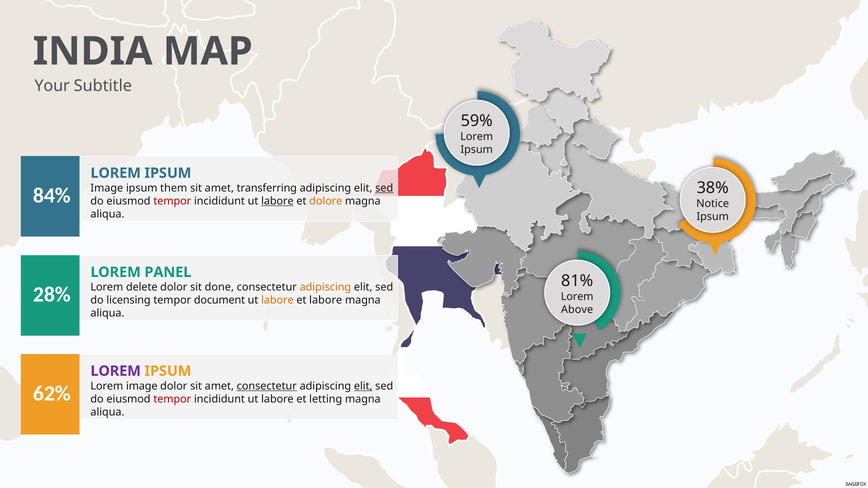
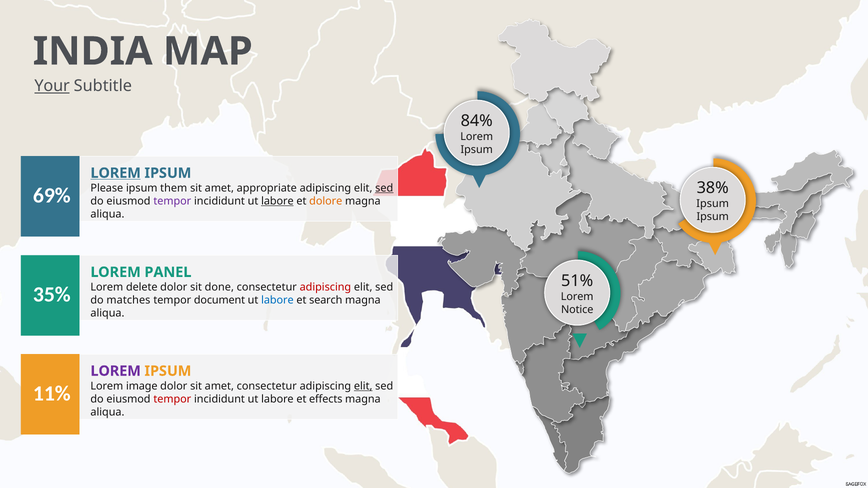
Your underline: none -> present (52, 86)
59%: 59% -> 84% (477, 121)
LOREM underline: none -> present (116, 173)
Image: Image -> Please (107, 188)
transferring: transferring -> appropriate (267, 188)
84%: 84% -> 69% (52, 196)
tempor colour: red -> purple (172, 201)
Notice: Notice -> Ipsum (713, 204)
81%: 81% -> 51% (577, 281)
adipiscing colour: orange -> red (325, 287)
28%: 28% -> 35% (52, 295)
licensing: licensing -> matches (128, 300)
labore colour: orange -> blue (277, 300)
et labore: labore -> search (326, 300)
Above: Above -> Notice (577, 310)
consectetur underline: present -> none (267, 386)
62%: 62% -> 11% (52, 394)
letting: letting -> effects (326, 399)
